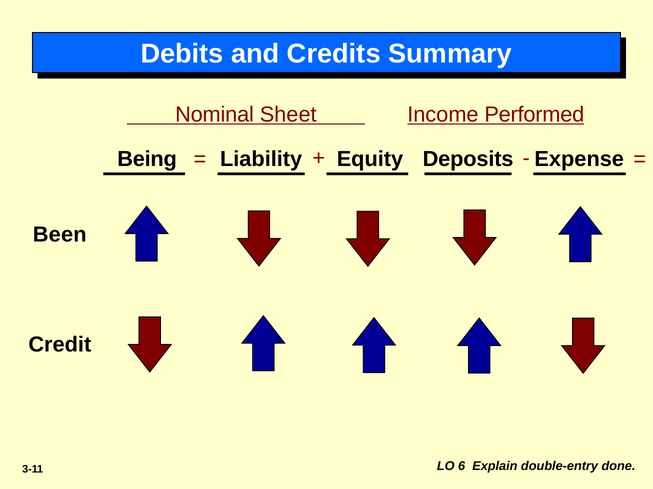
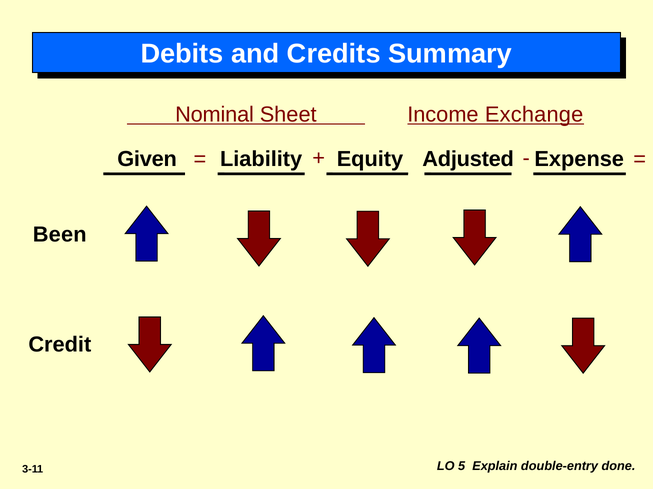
Performed: Performed -> Exchange (534, 115)
Being: Being -> Given (147, 159)
Deposits: Deposits -> Adjusted (468, 159)
6: 6 -> 5 (462, 467)
